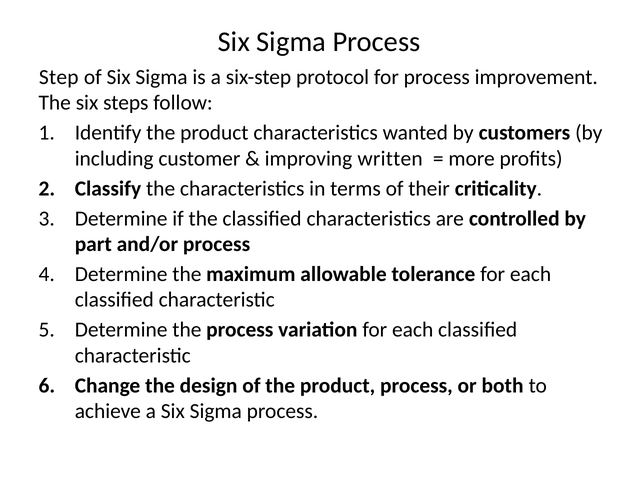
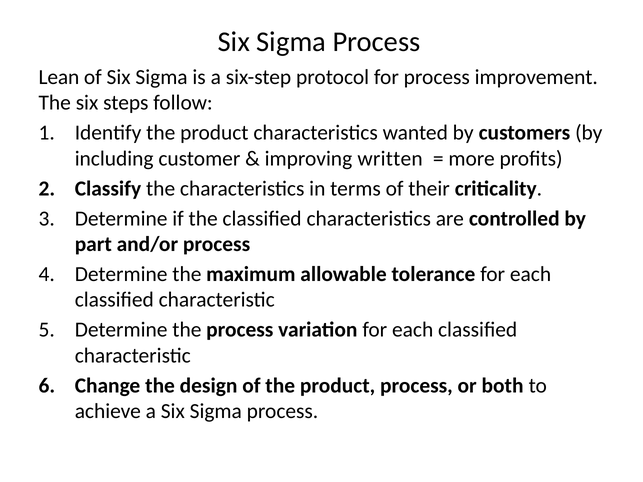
Step: Step -> Lean (59, 77)
